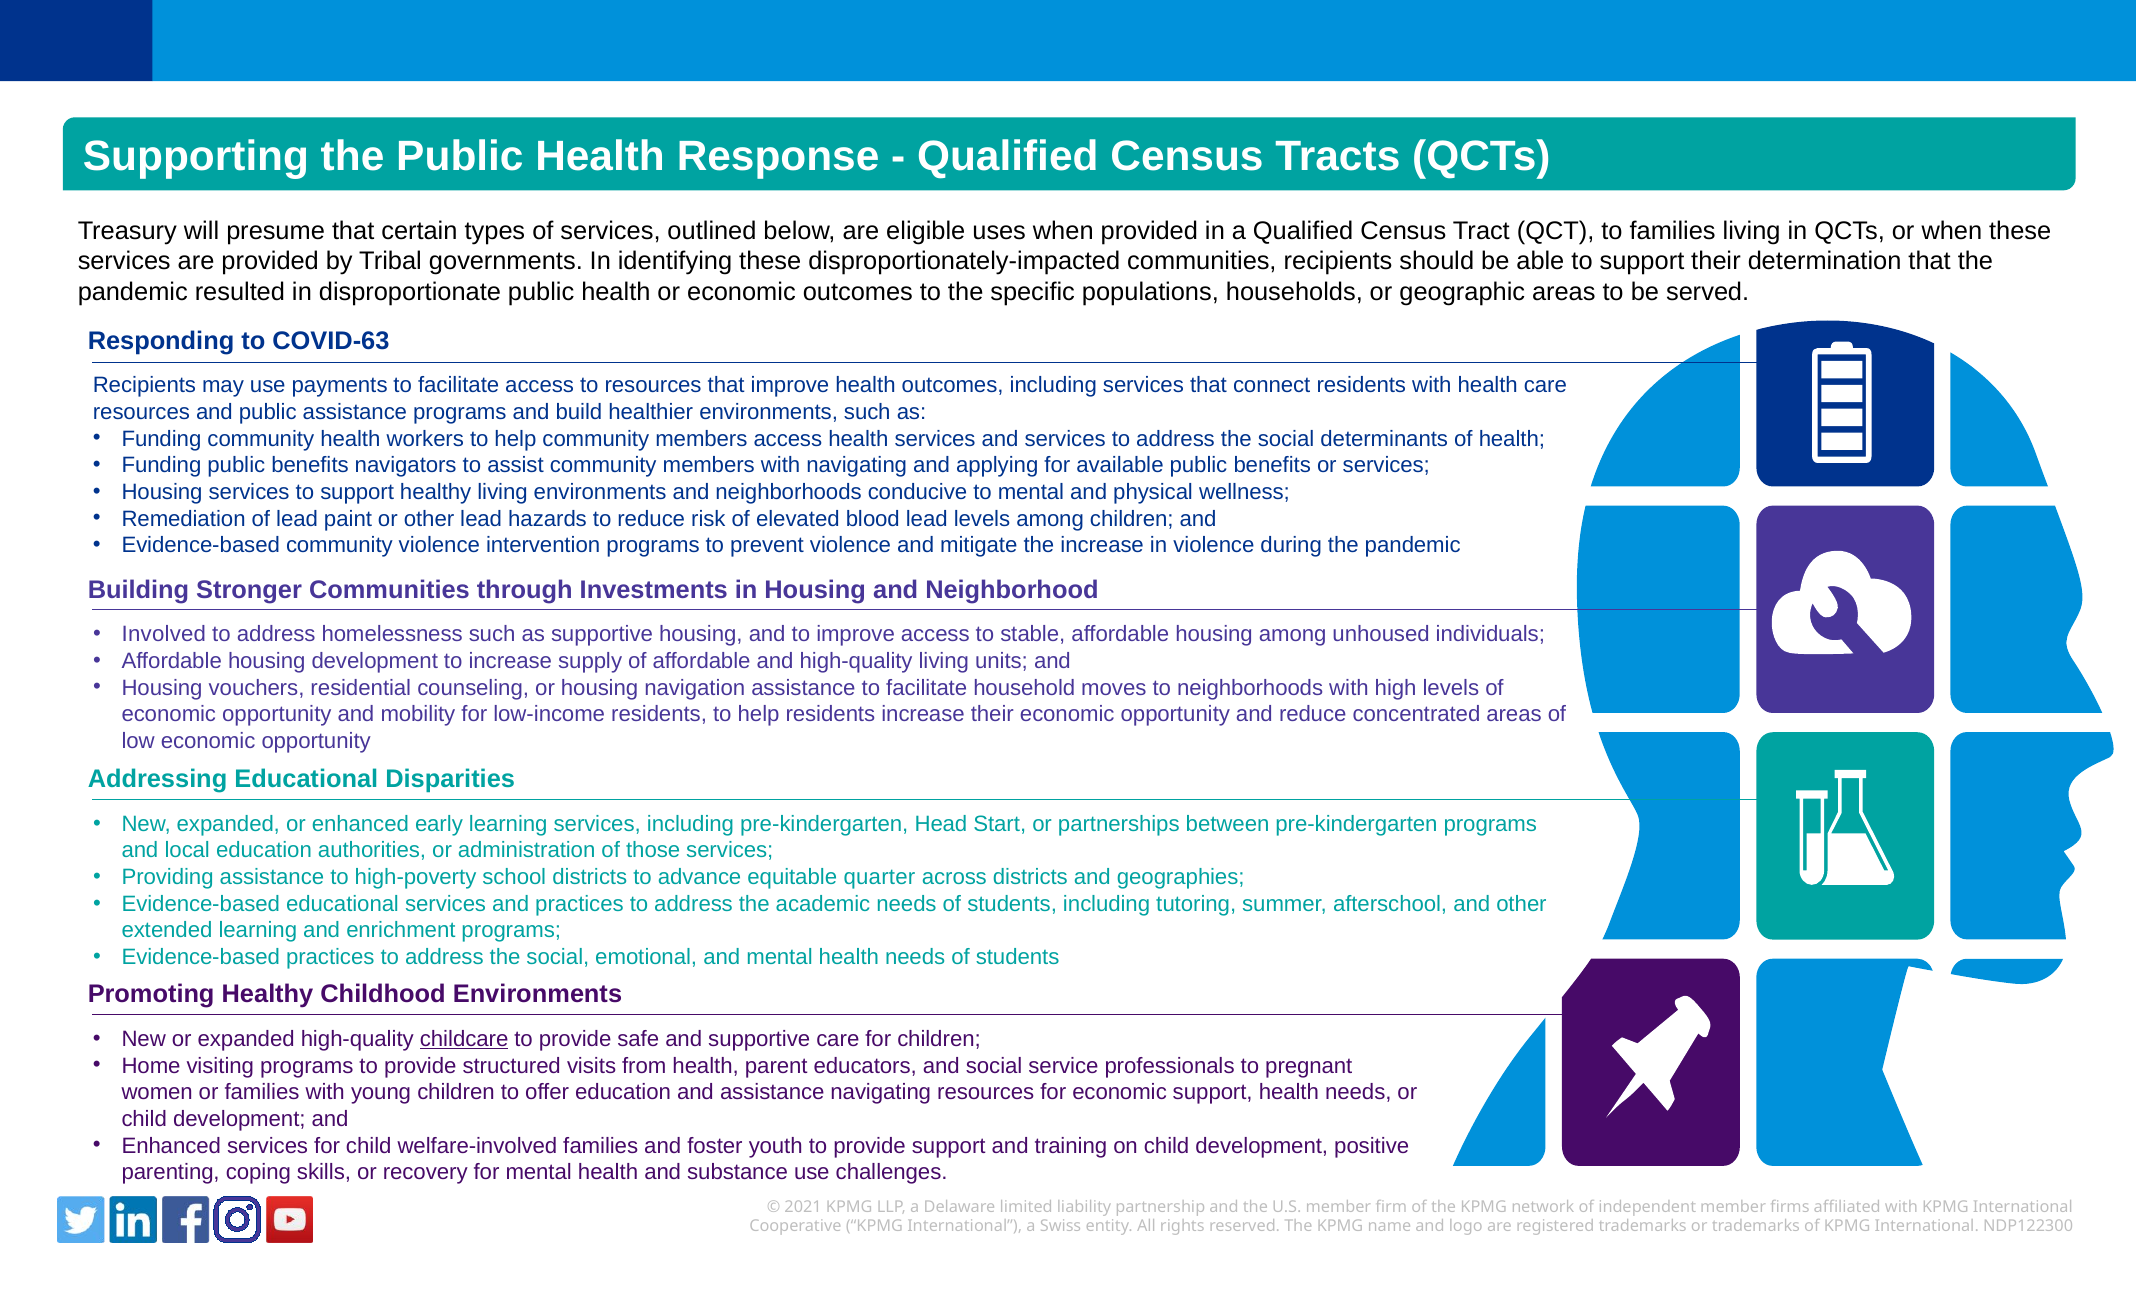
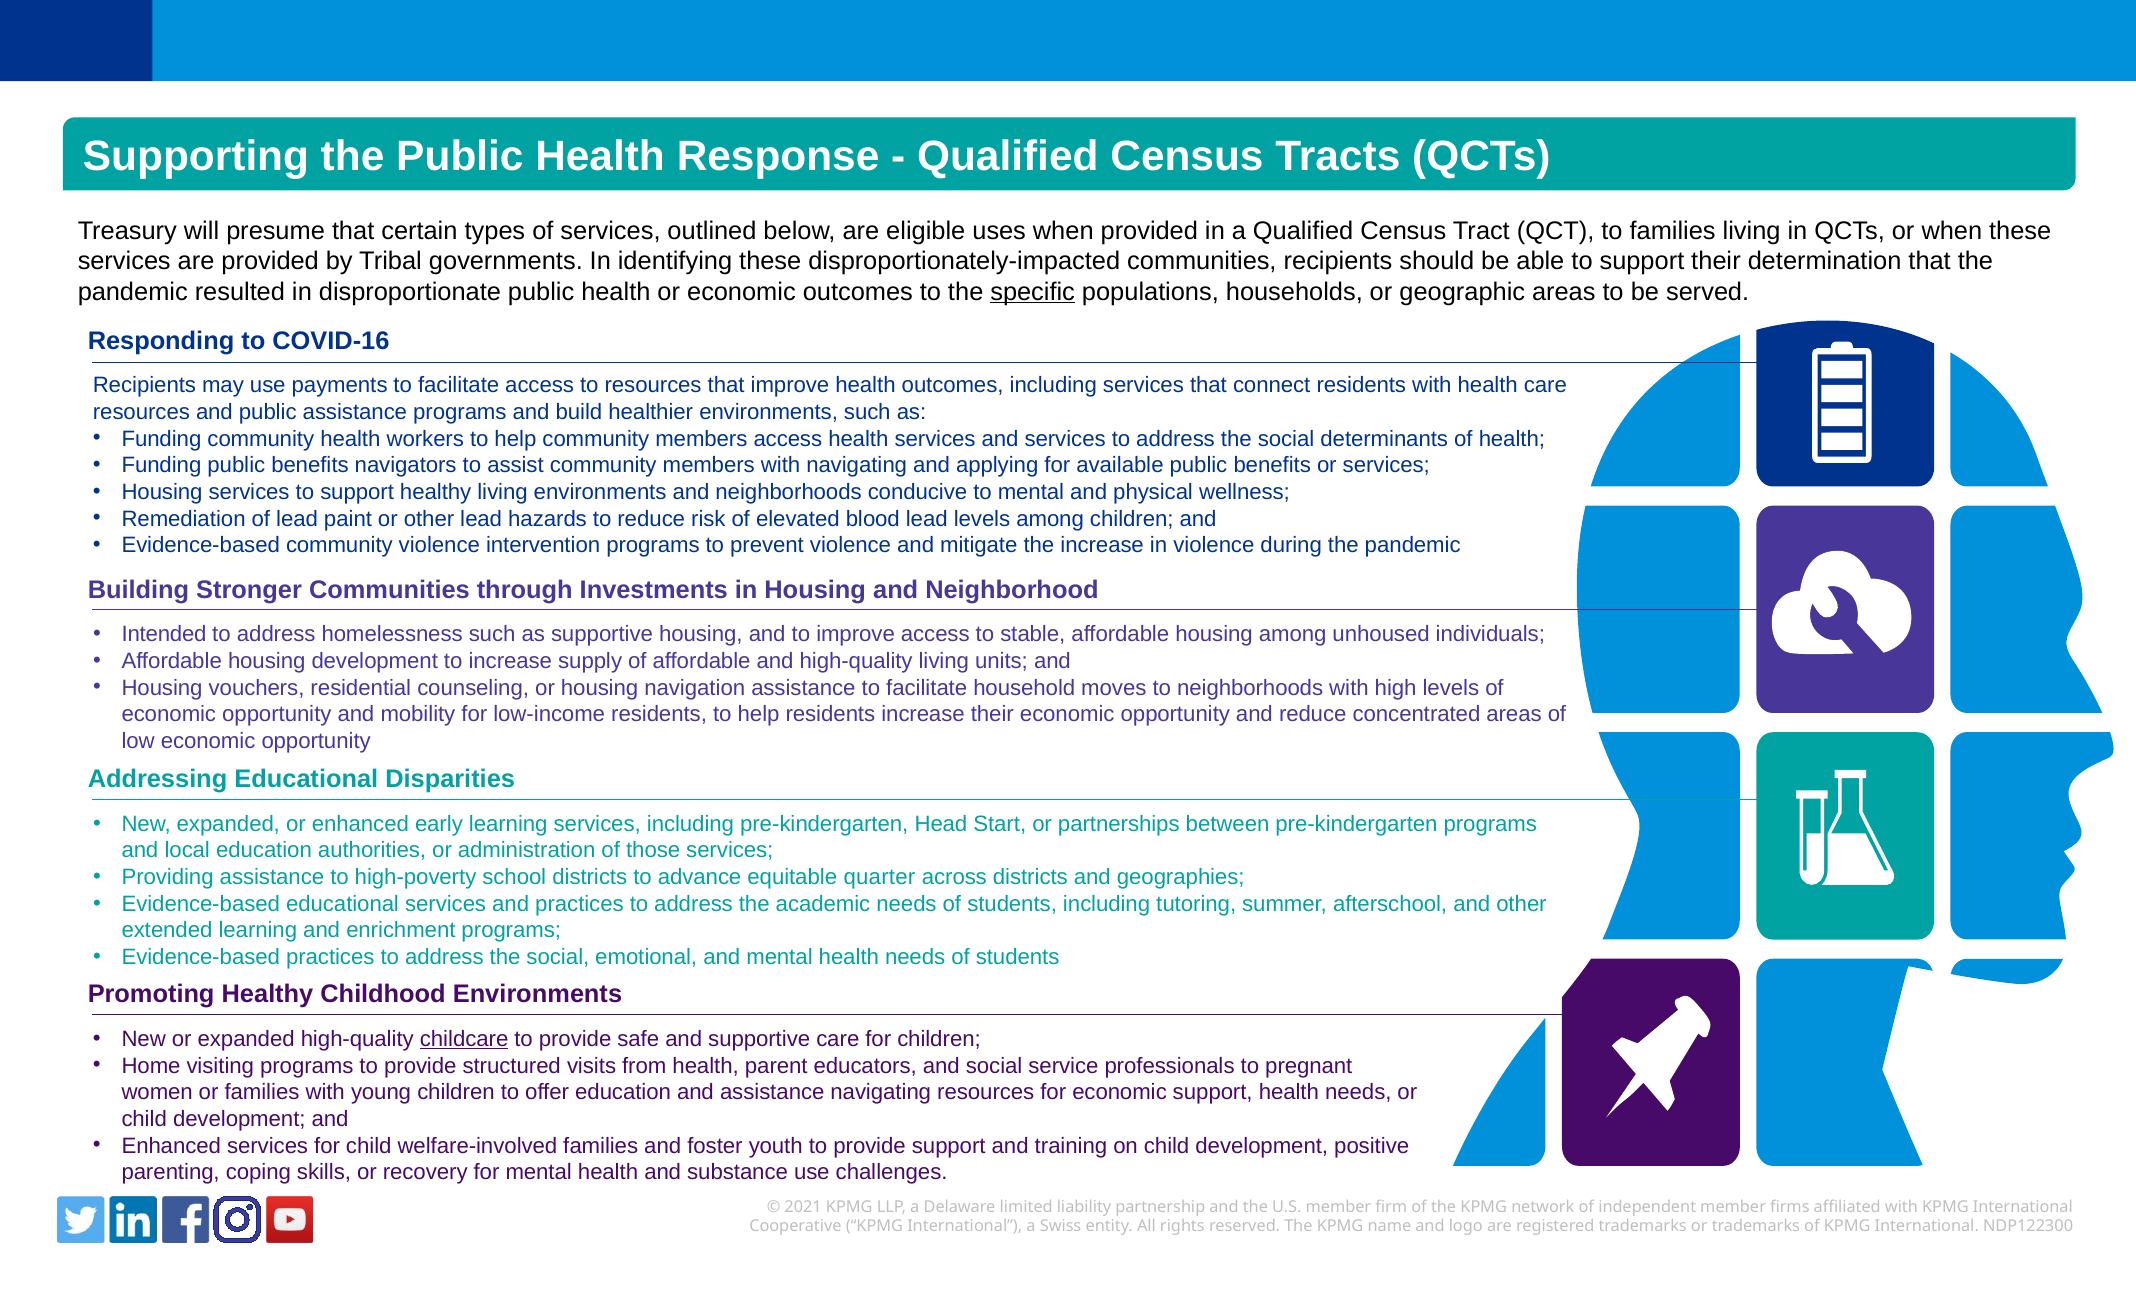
specific underline: none -> present (1033, 292)
COVID-63: COVID-63 -> COVID-16 (331, 341)
Involved: Involved -> Intended (164, 634)
